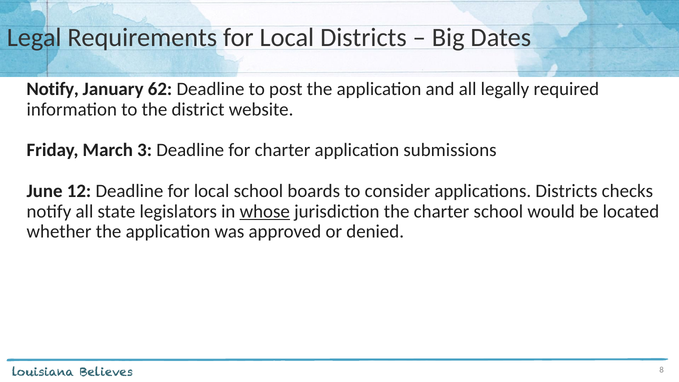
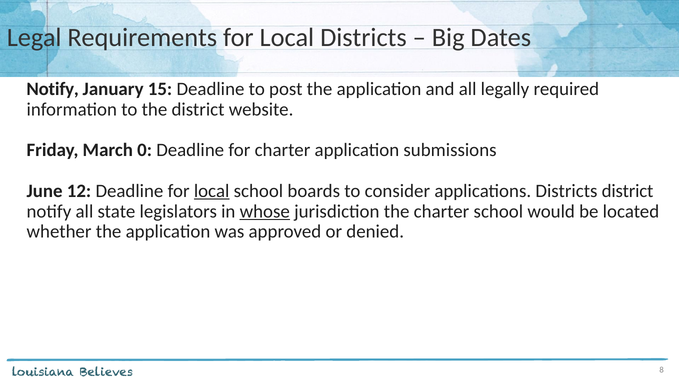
62: 62 -> 15 (160, 89)
3: 3 -> 0 (145, 150)
local underline: none -> present (212, 191)
Districts checks: checks -> district (628, 191)
